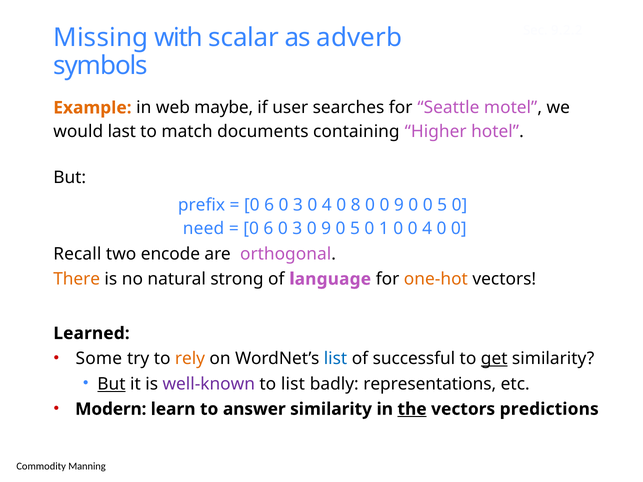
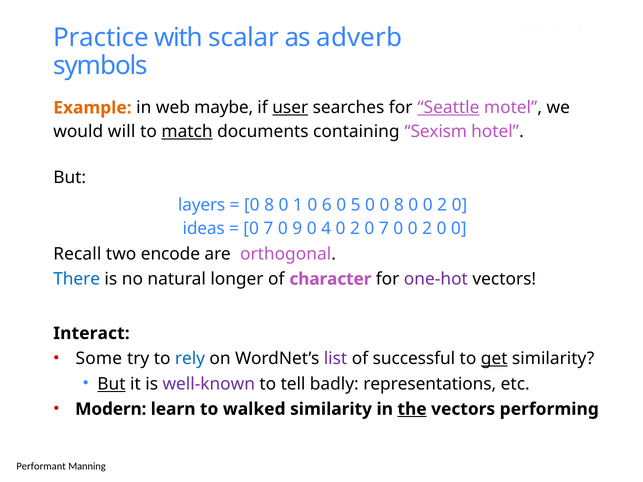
Missing: Missing -> Practice (101, 38)
user underline: none -> present (290, 108)
Seattle underline: none -> present (448, 108)
last: last -> will (122, 131)
match underline: none -> present (187, 131)
Higher: Higher -> Sexism (436, 131)
prefix: prefix -> layers (202, 205)
6: 6 -> 8 (269, 205)
3: 3 -> 1 (298, 205)
4: 4 -> 6 (327, 205)
8: 8 -> 5 (356, 205)
0 0 9: 9 -> 8 (399, 205)
5: 5 -> 2 (442, 205)
need: need -> ideas (204, 229)
6: 6 -> 7 (268, 229)
3: 3 -> 9 (297, 229)
9: 9 -> 4 (326, 229)
5: 5 -> 2 (355, 229)
1: 1 -> 7 (384, 229)
4: 4 -> 2 (427, 229)
There colour: orange -> blue (77, 279)
strong: strong -> longer (237, 279)
language: language -> character (330, 279)
one-hot colour: orange -> purple (436, 279)
Learned: Learned -> Interact (91, 334)
rely colour: orange -> blue (190, 359)
list colour: blue -> purple (335, 359)
to list: list -> tell (293, 384)
answer: answer -> walked (254, 409)
predictions: predictions -> performing (549, 409)
Commodity: Commodity -> Performant (41, 466)
